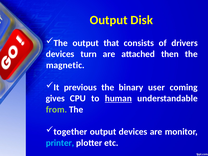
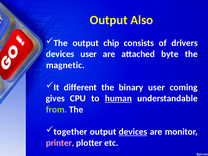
Disk: Disk -> Also (142, 20)
that: that -> chip (111, 43)
devices turn: turn -> user (89, 54)
then: then -> byte (170, 54)
previous: previous -> different (80, 87)
devices underline: none -> present (133, 132)
printer colour: light blue -> pink (60, 143)
